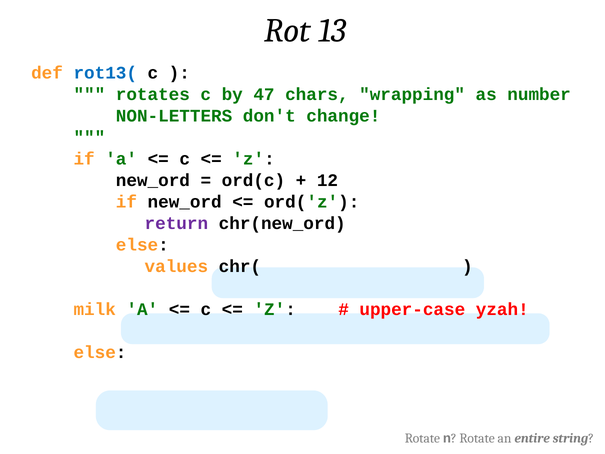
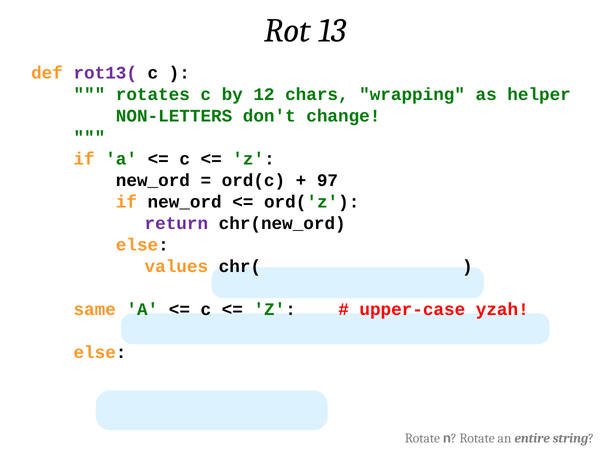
rot13( colour: blue -> purple (105, 73)
47: 47 -> 12 (264, 94)
number: number -> helper (539, 94)
12: 12 -> 97 (327, 180)
milk: milk -> same (95, 309)
